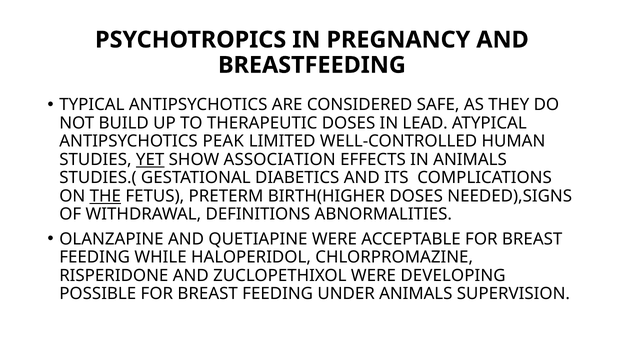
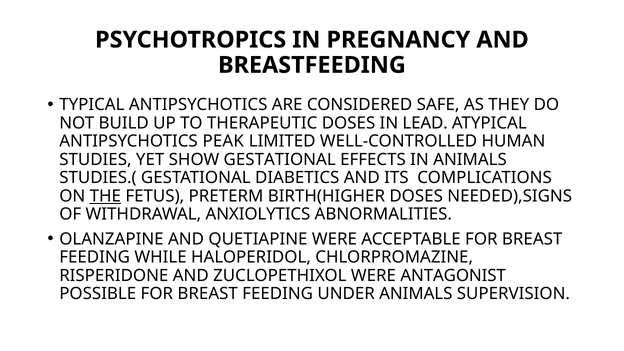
YET underline: present -> none (150, 160)
SHOW ASSOCIATION: ASSOCIATION -> GESTATIONAL (280, 160)
DEFINITIONS: DEFINITIONS -> ANXIOLYTICS (258, 214)
DEVELOPING: DEVELOPING -> ANTAGONIST (453, 275)
